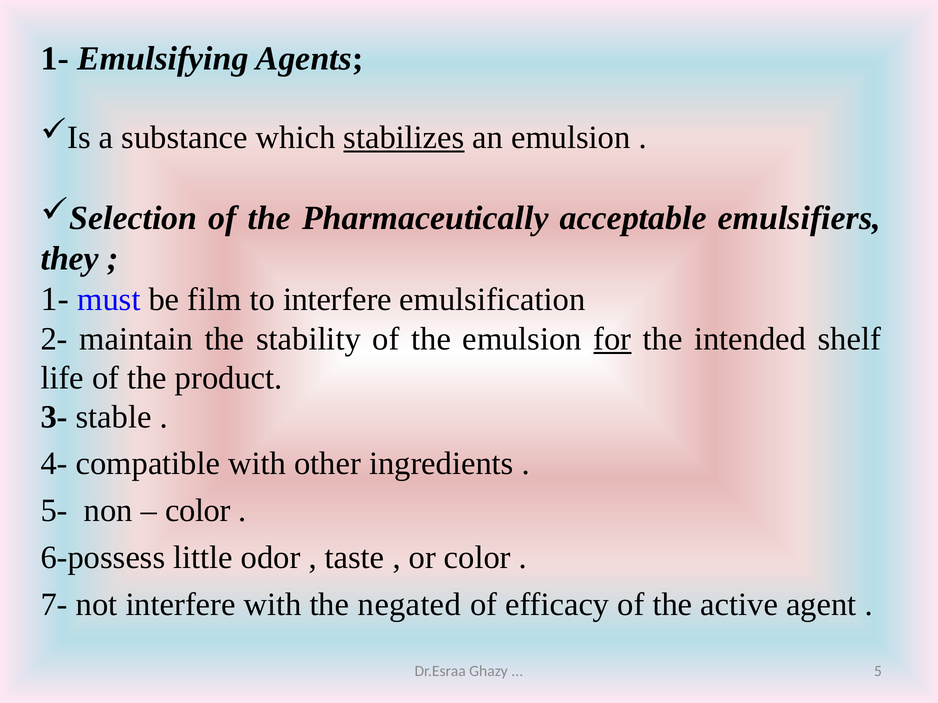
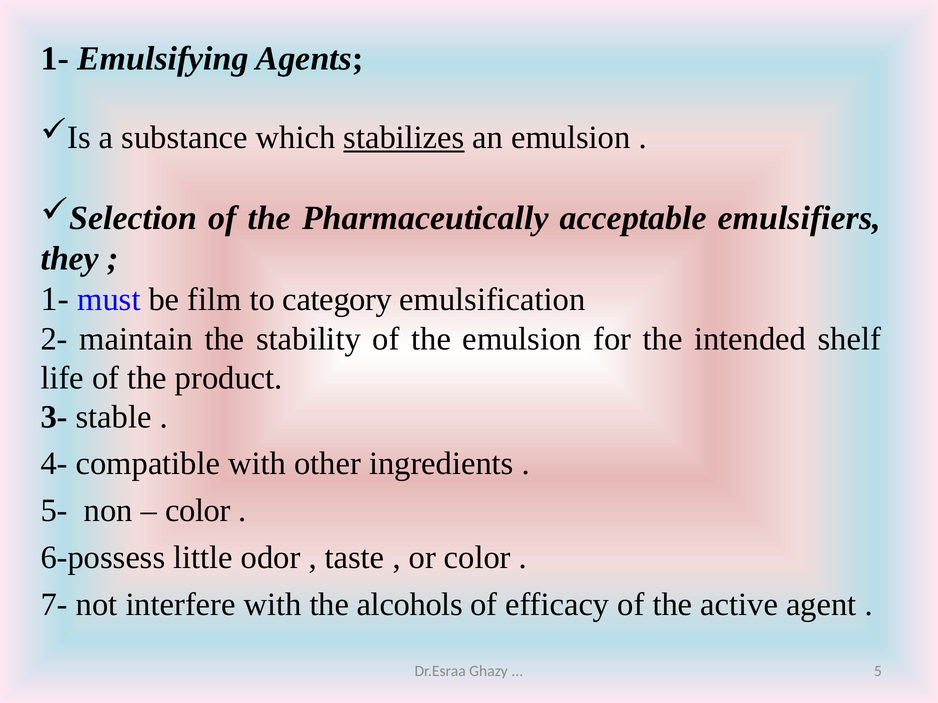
to interfere: interfere -> category (337, 300)
for underline: present -> none (612, 339)
negated: negated -> alcohols (410, 605)
